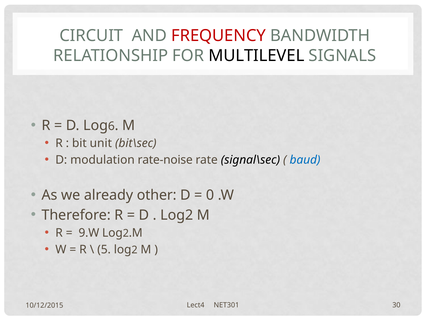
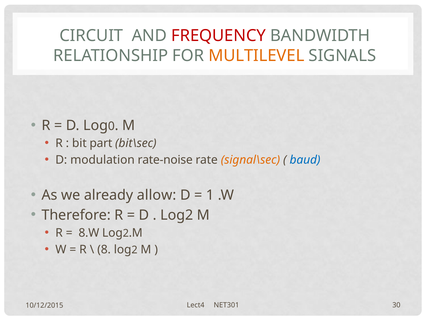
MULTILEVEL colour: black -> orange (256, 55)
6: 6 -> 0 (111, 126)
unit: unit -> part (101, 143)
signal\sec colour: black -> orange (250, 160)
other: other -> allow (157, 195)
0: 0 -> 1 (210, 195)
9.W: 9.W -> 8.W (89, 233)
5: 5 -> 8 (104, 249)
